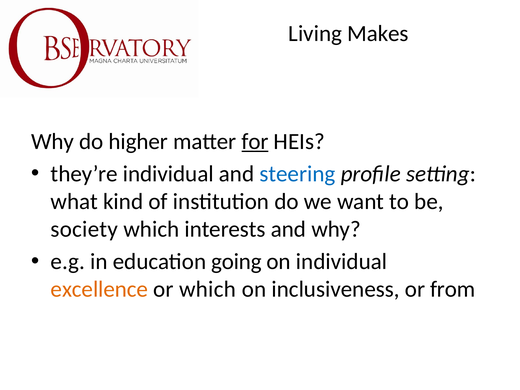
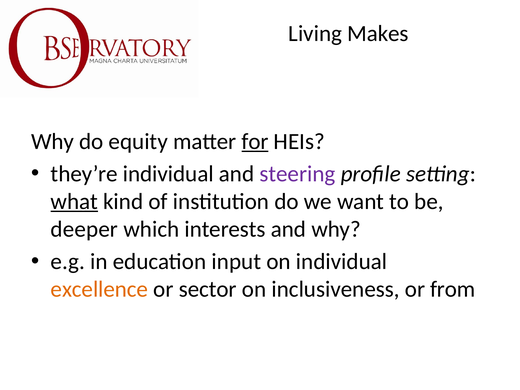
higher: higher -> equity (138, 141)
steering colour: blue -> purple (297, 174)
what underline: none -> present (74, 202)
society: society -> deeper (84, 229)
going: going -> input (236, 262)
or which: which -> sector (208, 289)
